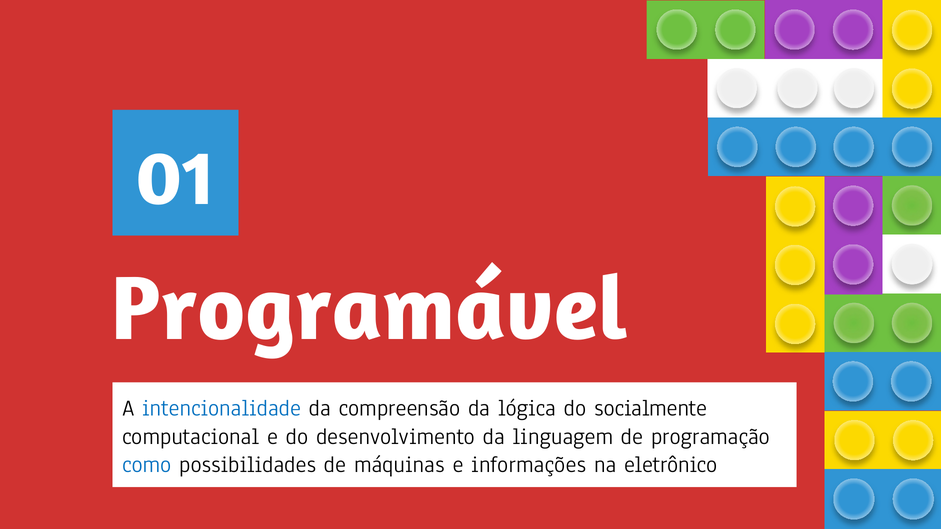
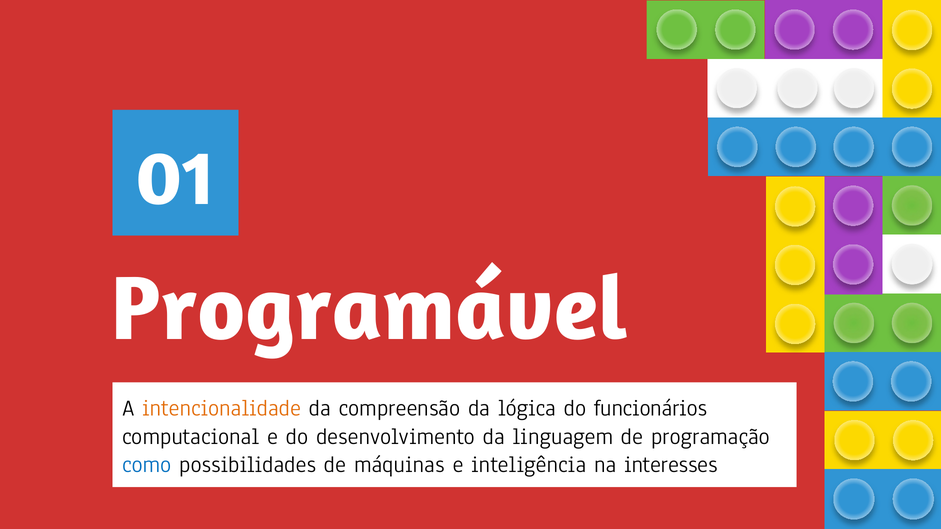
intencionalidade colour: blue -> orange (222, 408)
socialmente: socialmente -> funcionários (651, 408)
informações: informações -> inteligência (529, 465)
eletrônico: eletrônico -> interesses (671, 465)
